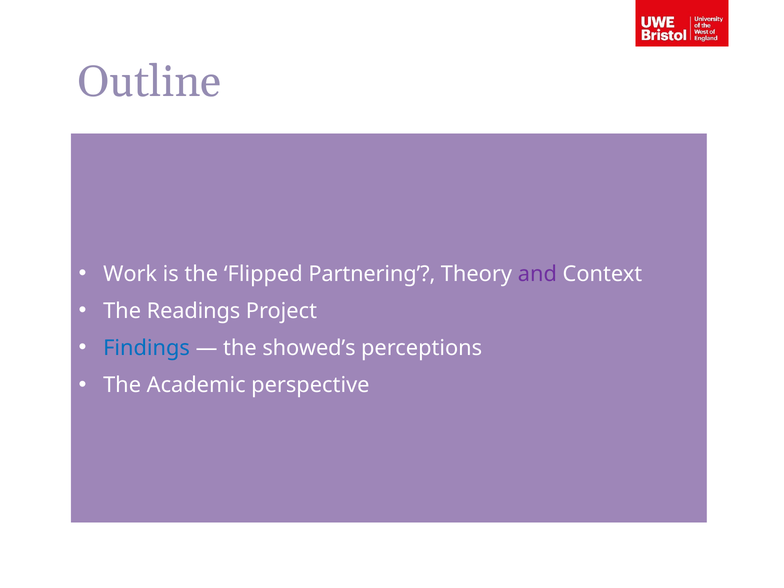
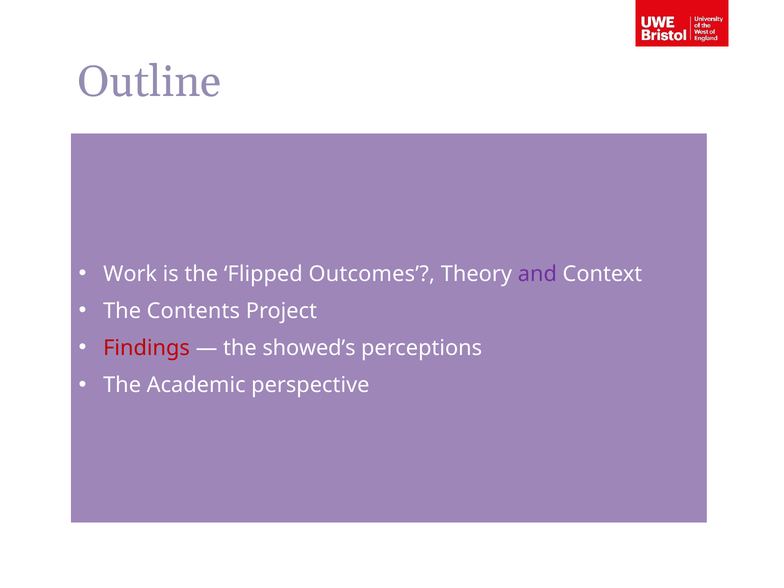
Partnering: Partnering -> Outcomes (372, 274)
Readings: Readings -> Contents (193, 311)
Findings colour: blue -> red (147, 348)
